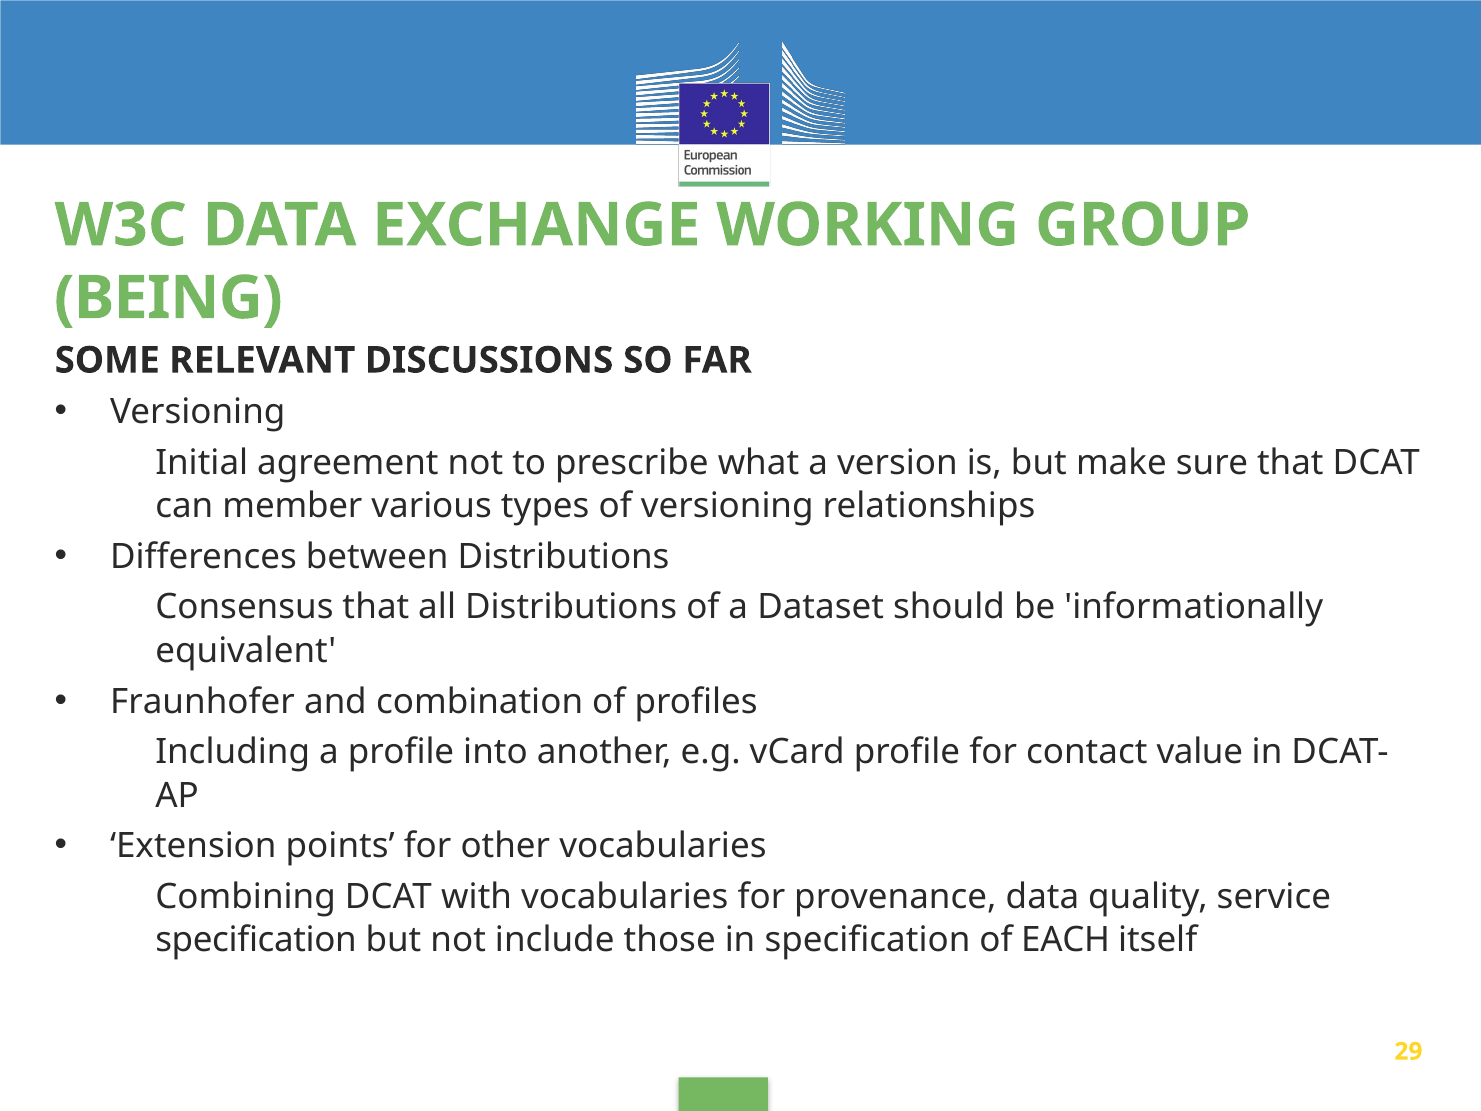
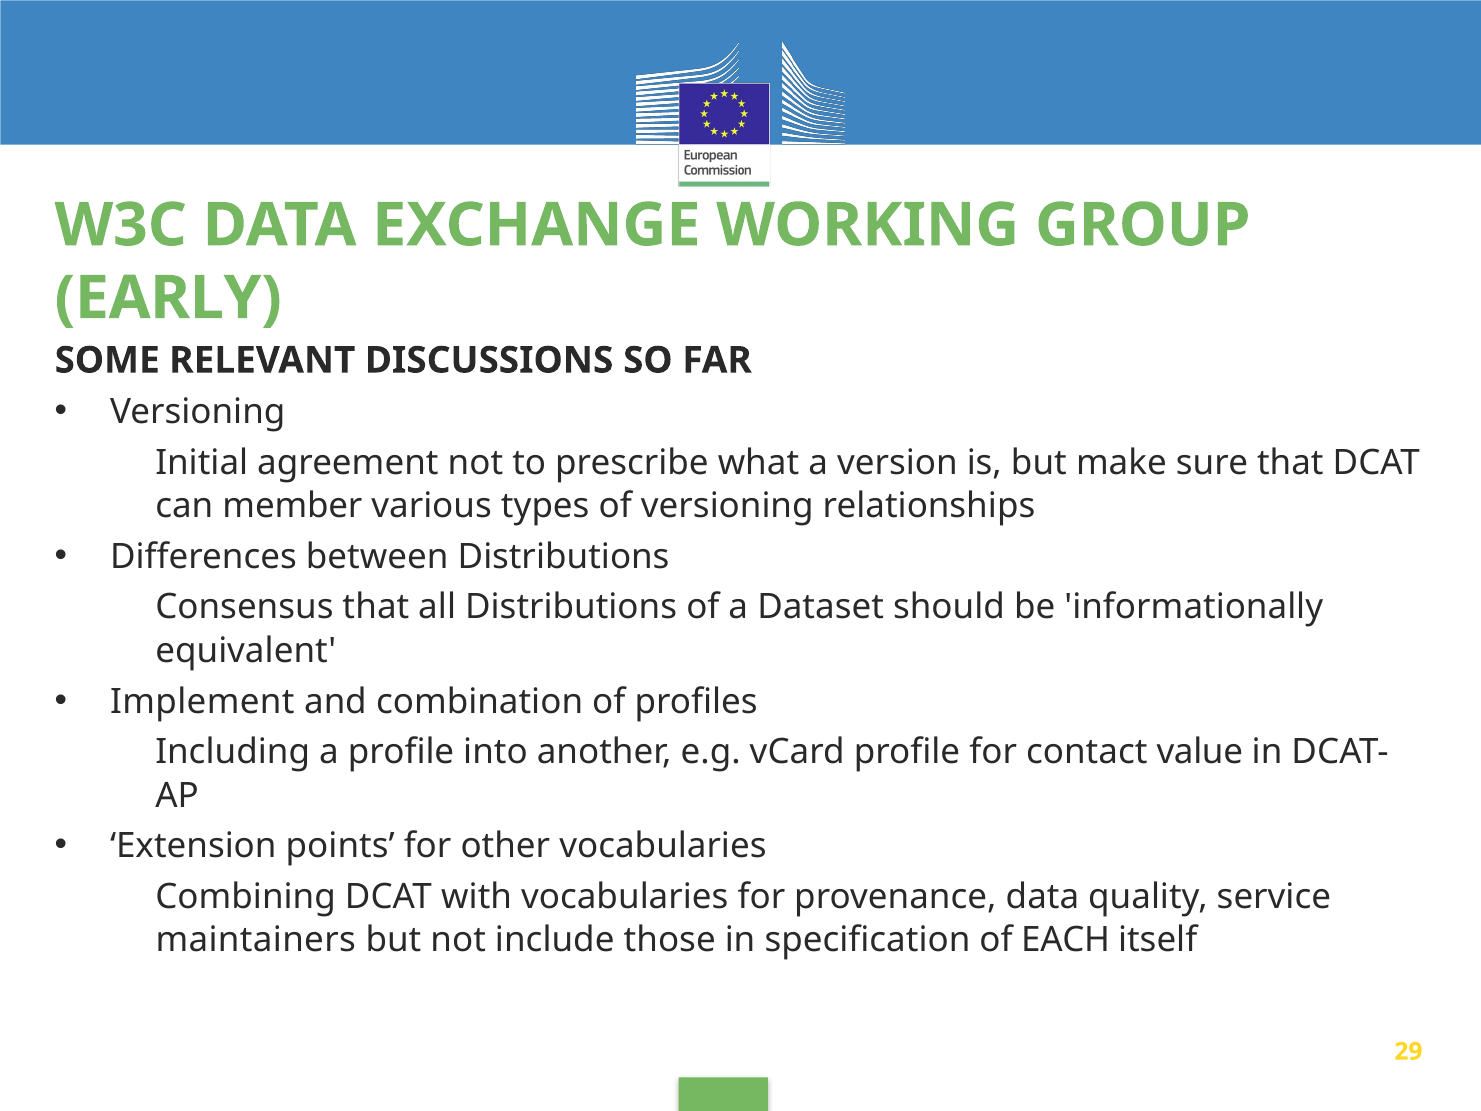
BEING: BEING -> EARLY (168, 298)
Fraunhofer: Fraunhofer -> Implement (202, 701)
specification: specification -> maintainers (256, 940)
